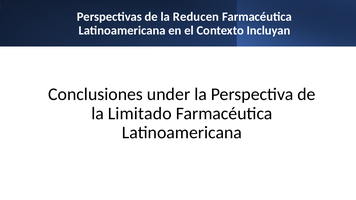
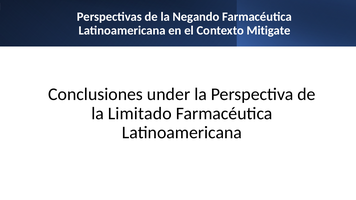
Reducen: Reducen -> Negando (196, 17)
Incluyan: Incluyan -> Mitigate (268, 30)
